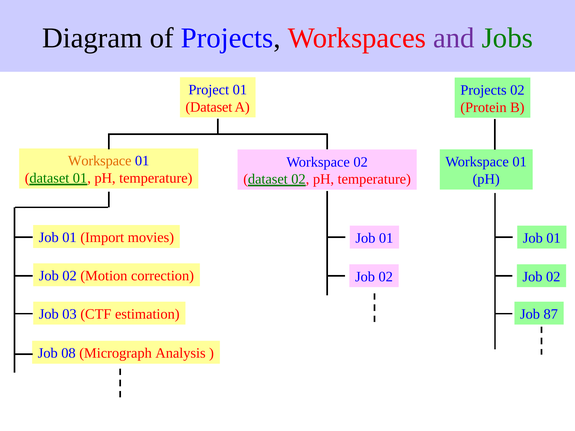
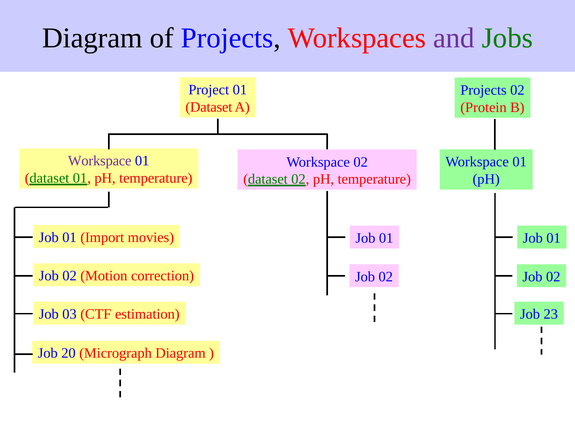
Workspace colour: orange -> purple (100, 161)
87: 87 -> 23 (551, 314)
08: 08 -> 20 (68, 353)
Micrograph Analysis: Analysis -> Diagram (181, 353)
